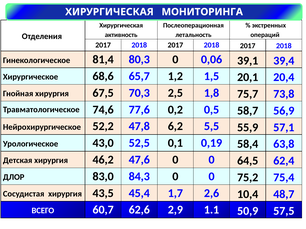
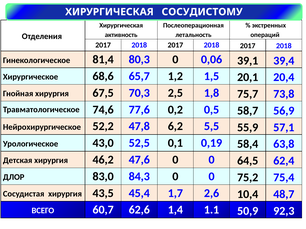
МОНИТОРИНГА: МОНИТОРИНГА -> СОСУДИСТОМУ (202, 12)
2,9: 2,9 -> 1,4 (175, 210)
57,5: 57,5 -> 92,3 (284, 211)
